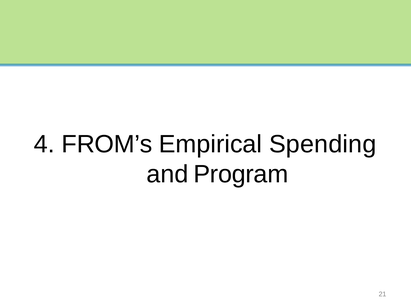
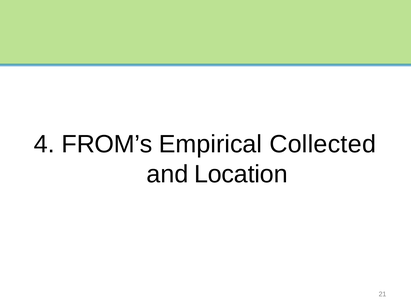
Spending: Spending -> Collected (323, 144)
Program: Program -> Location (241, 174)
